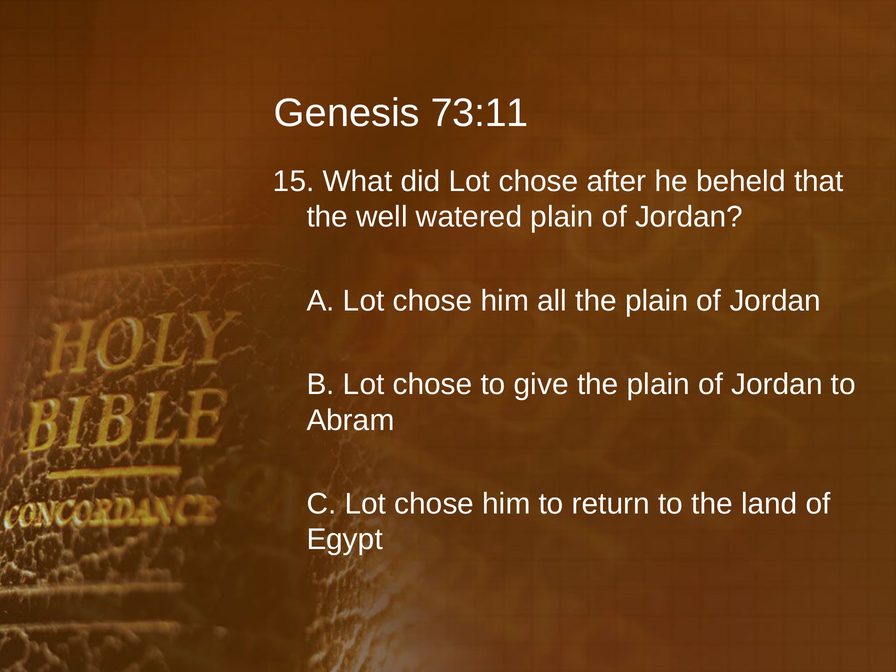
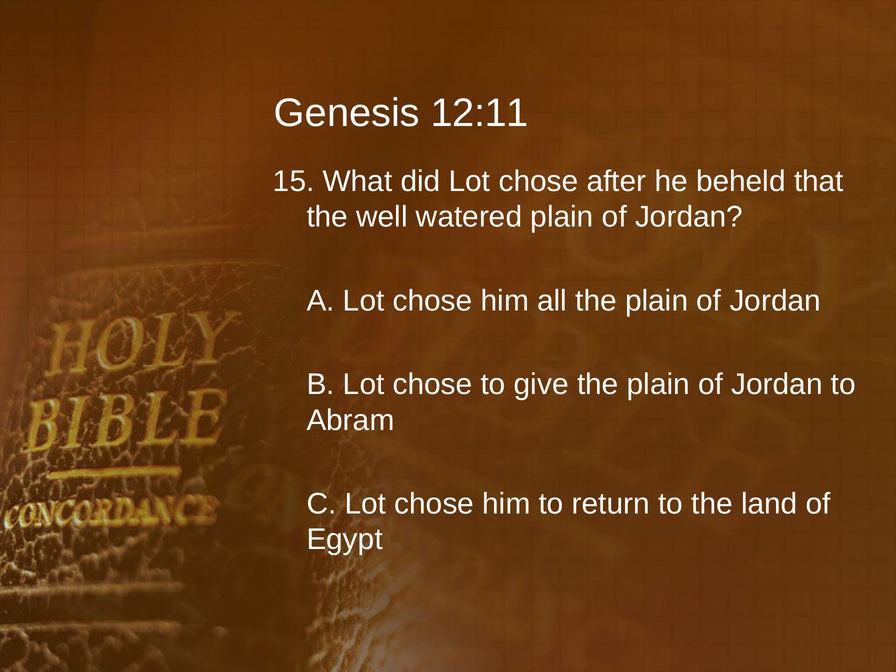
73:11: 73:11 -> 12:11 (480, 113)
